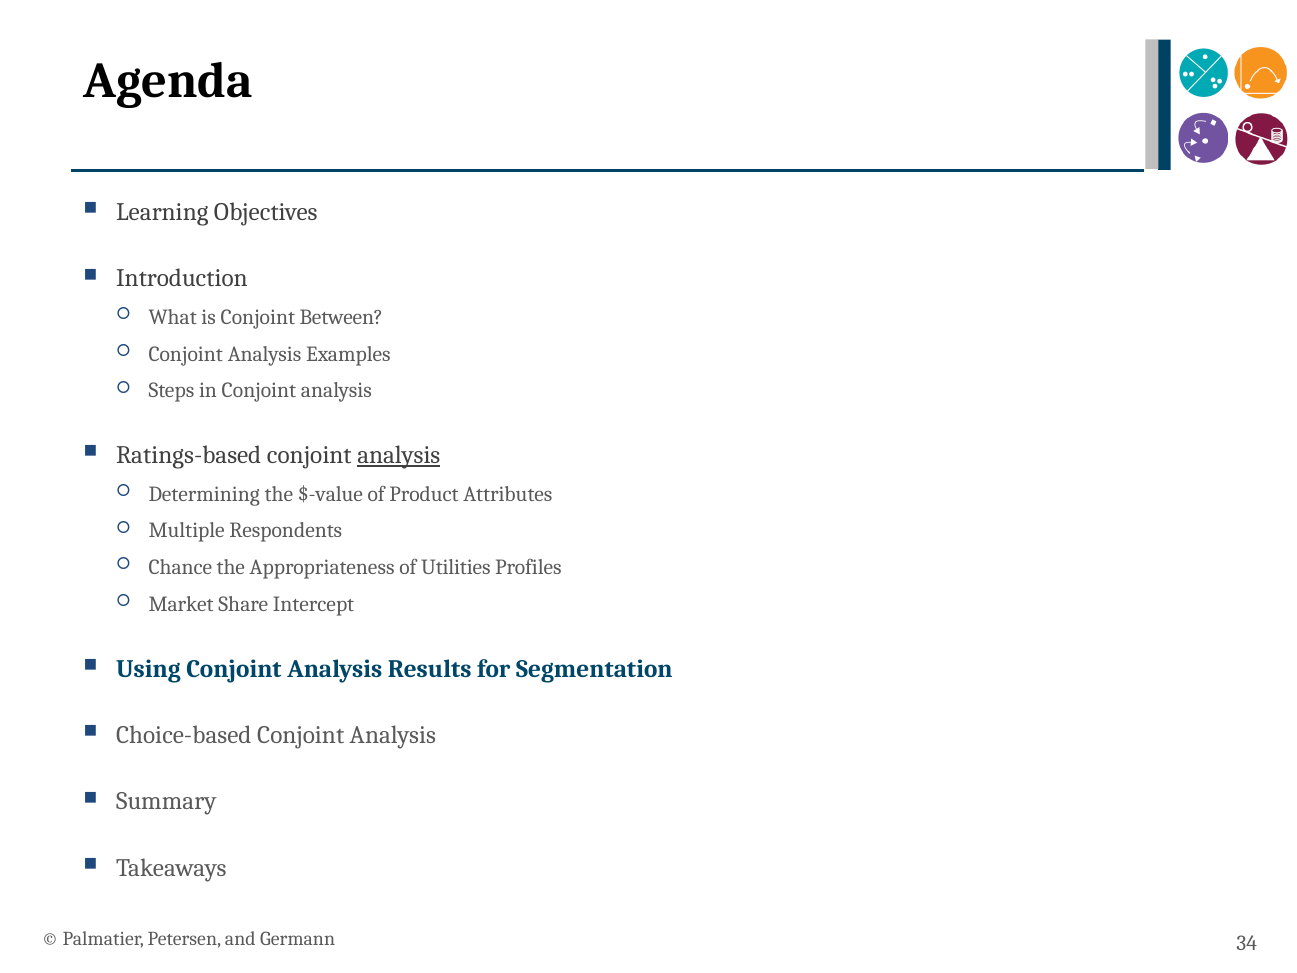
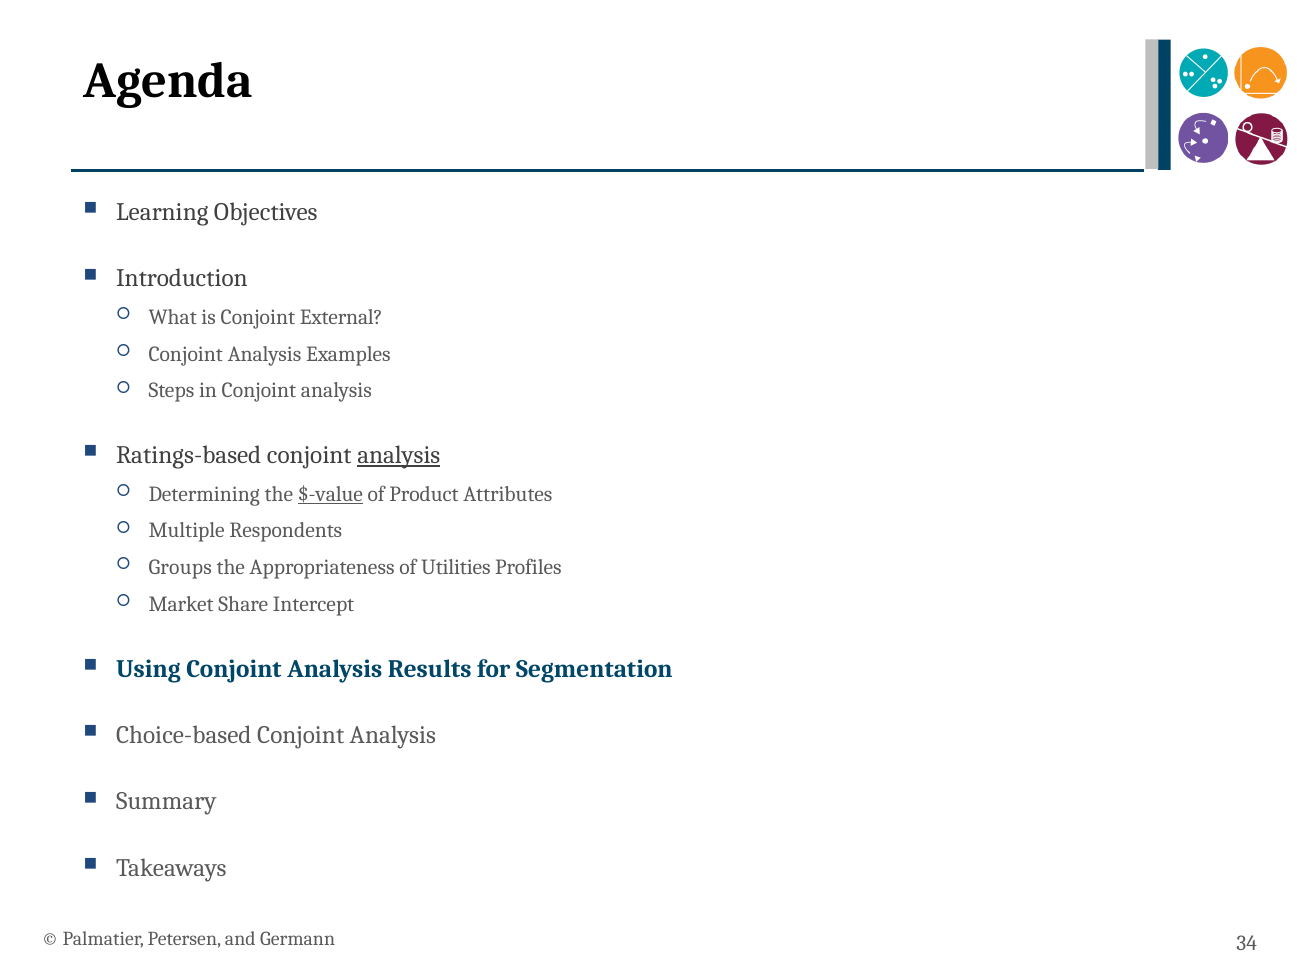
Between: Between -> External (341, 317)
$-value underline: none -> present (330, 494)
Chance: Chance -> Groups (180, 567)
